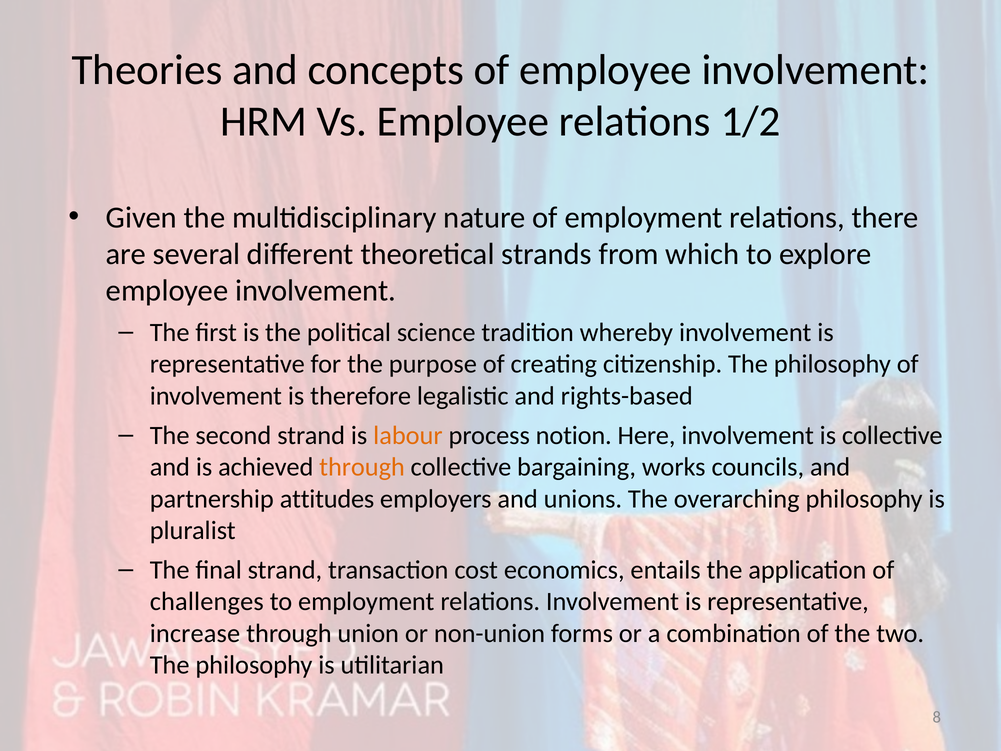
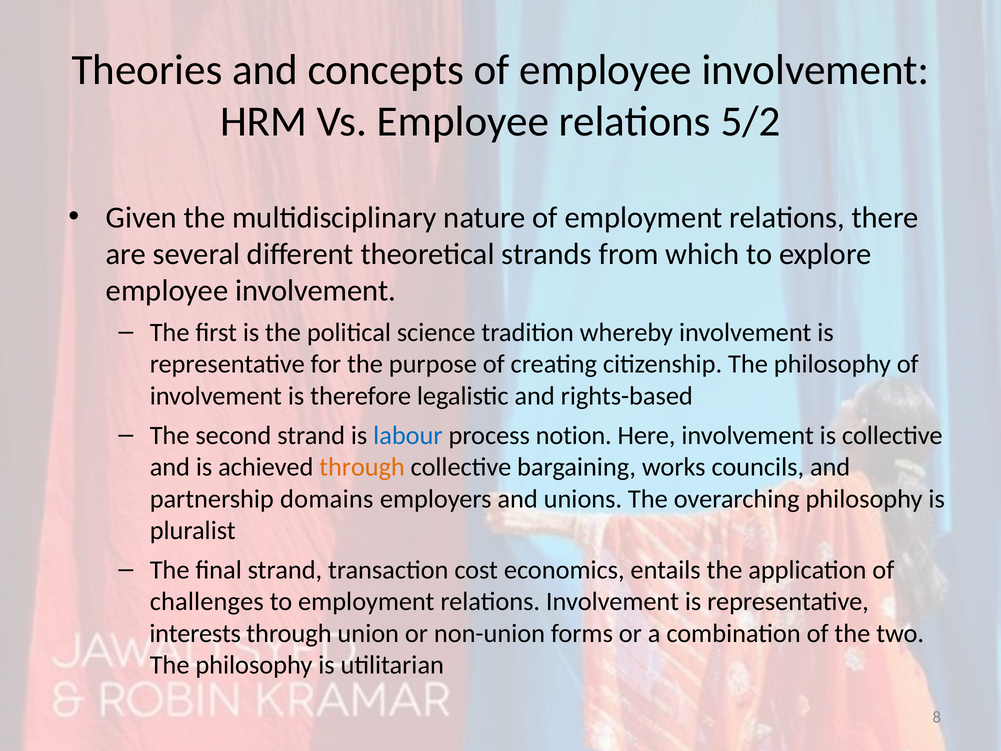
1/2: 1/2 -> 5/2 (751, 121)
labour colour: orange -> blue (408, 435)
attitudes: attitudes -> domains (327, 499)
increase: increase -> interests (195, 633)
